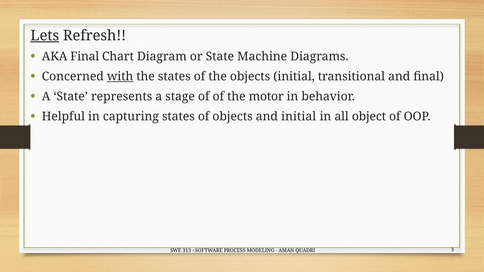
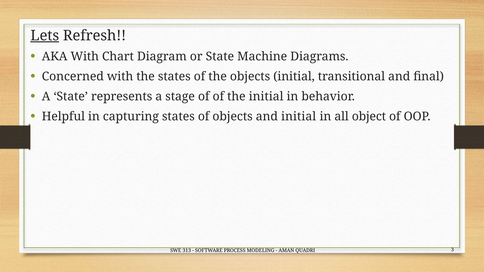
AKA Final: Final -> With (85, 57)
with underline: present -> none (120, 77)
the motor: motor -> initial (266, 97)
